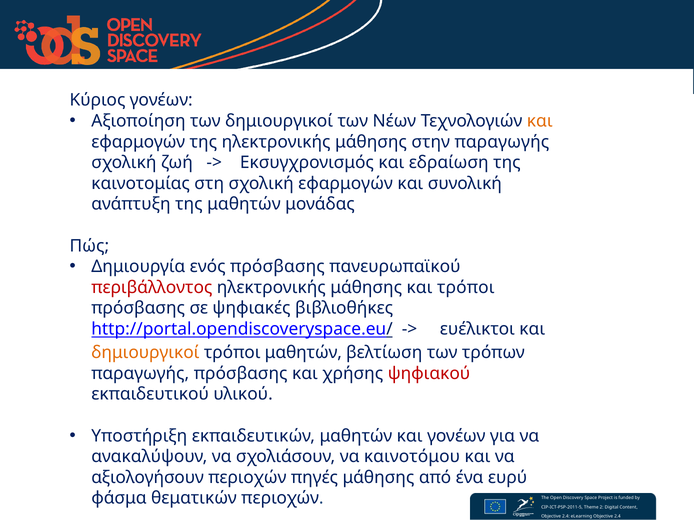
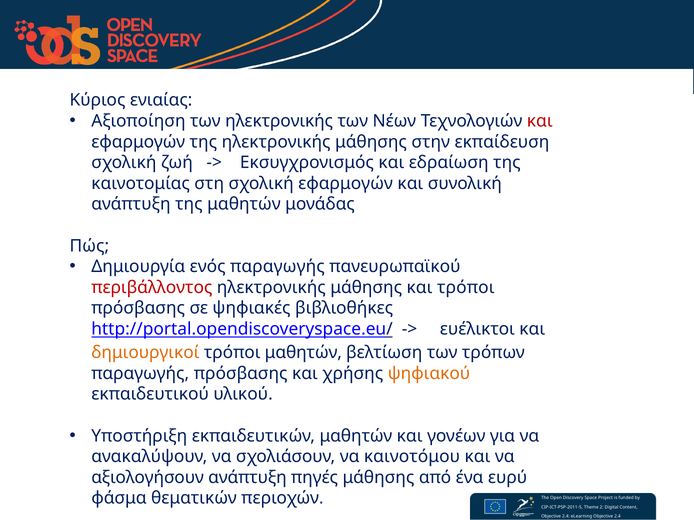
Κύριος γονέων: γονέων -> ενιαίας (161, 100)
των δημιουργικοί: δημιουργικοί -> ηλεκτρονικής (279, 121)
και colour: orange -> red (540, 121)
στην παραγωγής: παραγωγής -> εκπαίδευση (502, 142)
ενός πρόσβασης: πρόσβασης -> παραγωγής (277, 267)
ψηφιακού colour: red -> orange (429, 374)
αξιολογήσουν περιοχών: περιοχών -> ανάπτυξη (247, 478)
